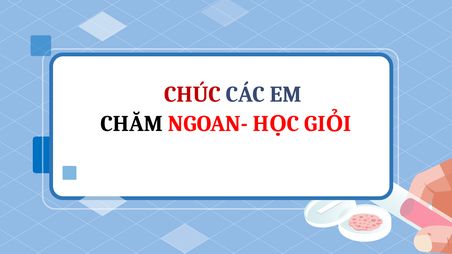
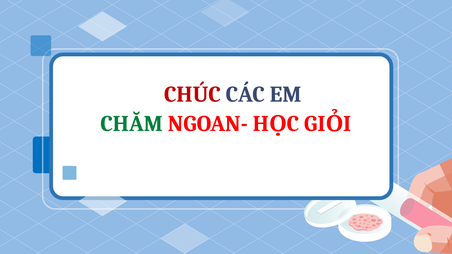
CHĂM colour: black -> green (132, 124)
